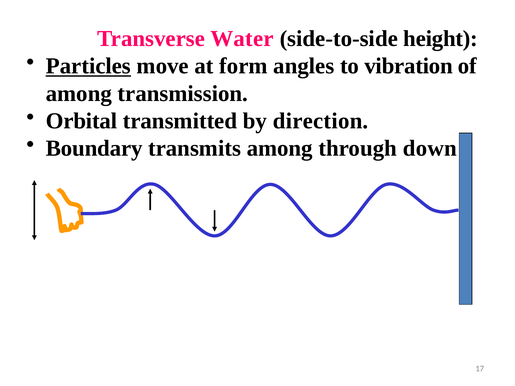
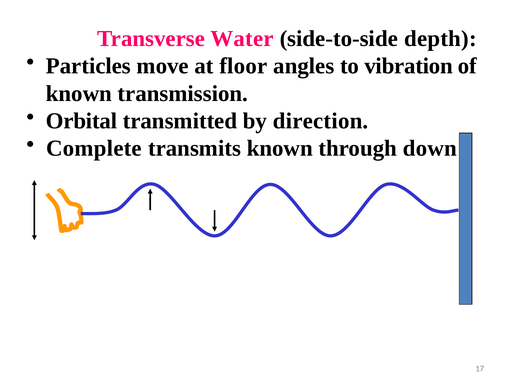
height: height -> depth (440, 39)
Particles underline: present -> none (88, 66)
form: form -> floor (243, 66)
among: among -> known (79, 94)
Boundary: Boundary -> Complete (94, 149)
transmits among: among -> known (280, 149)
